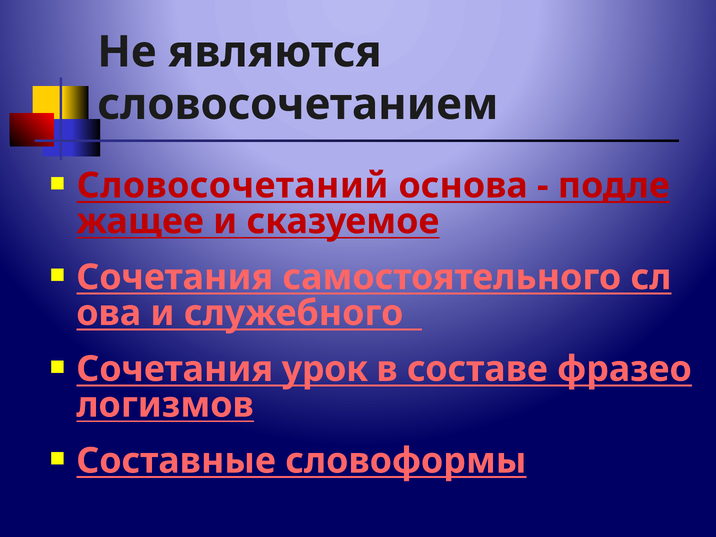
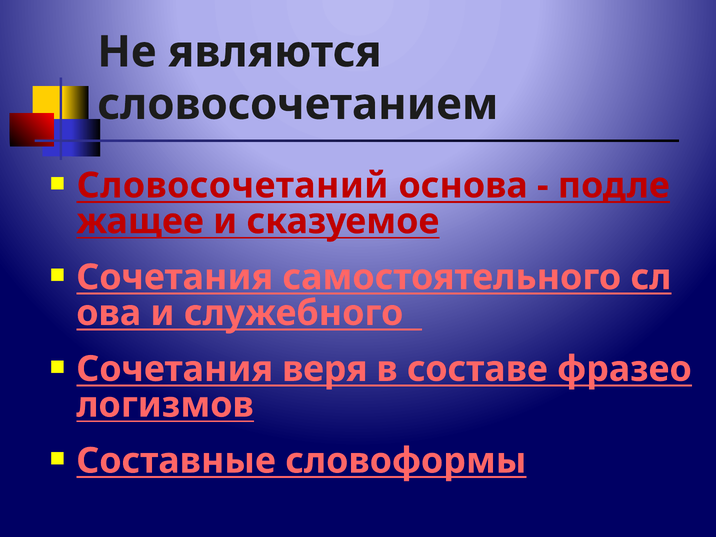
урок: урок -> веря (325, 369)
